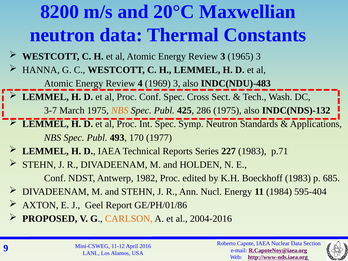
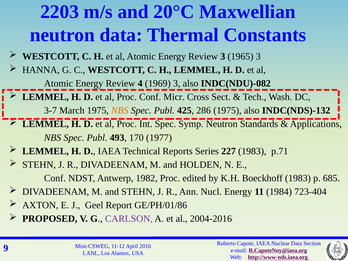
8200: 8200 -> 2203 (60, 12)
INDC(NDU)-483: INDC(NDU)-483 -> INDC(NDU)-082 (236, 83)
Conf Spec: Spec -> Micr (174, 97)
595-404: 595-404 -> 723-404 (310, 192)
CARLSON colour: orange -> purple (129, 219)
